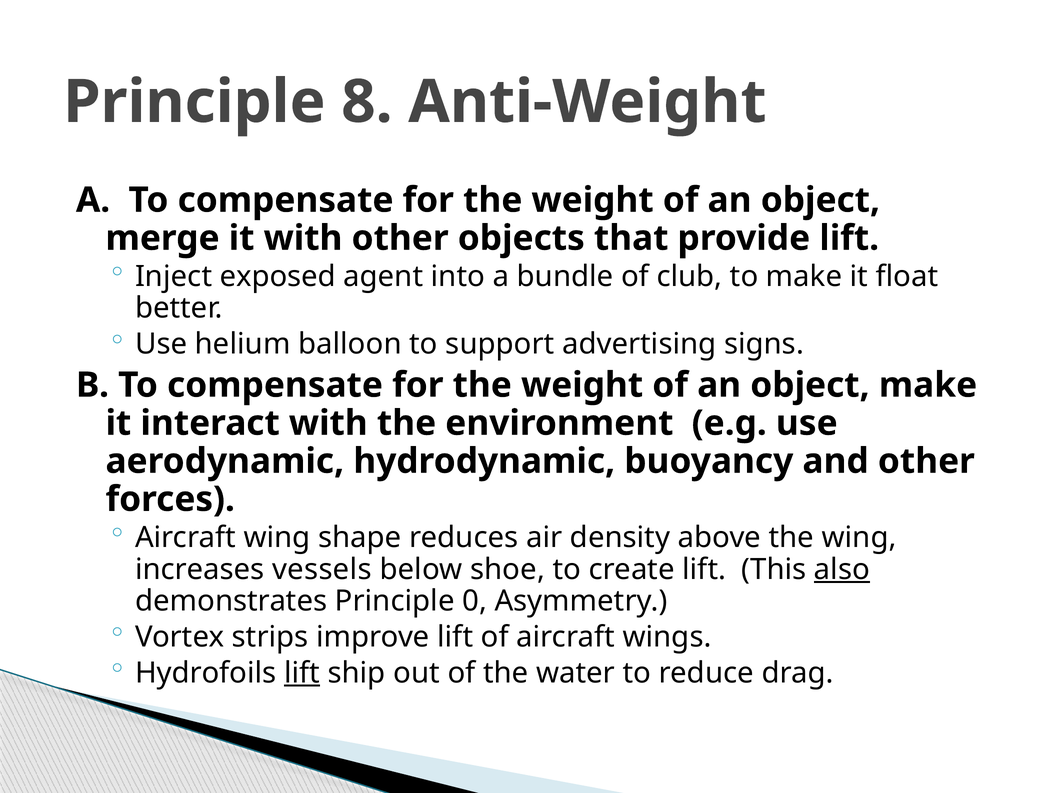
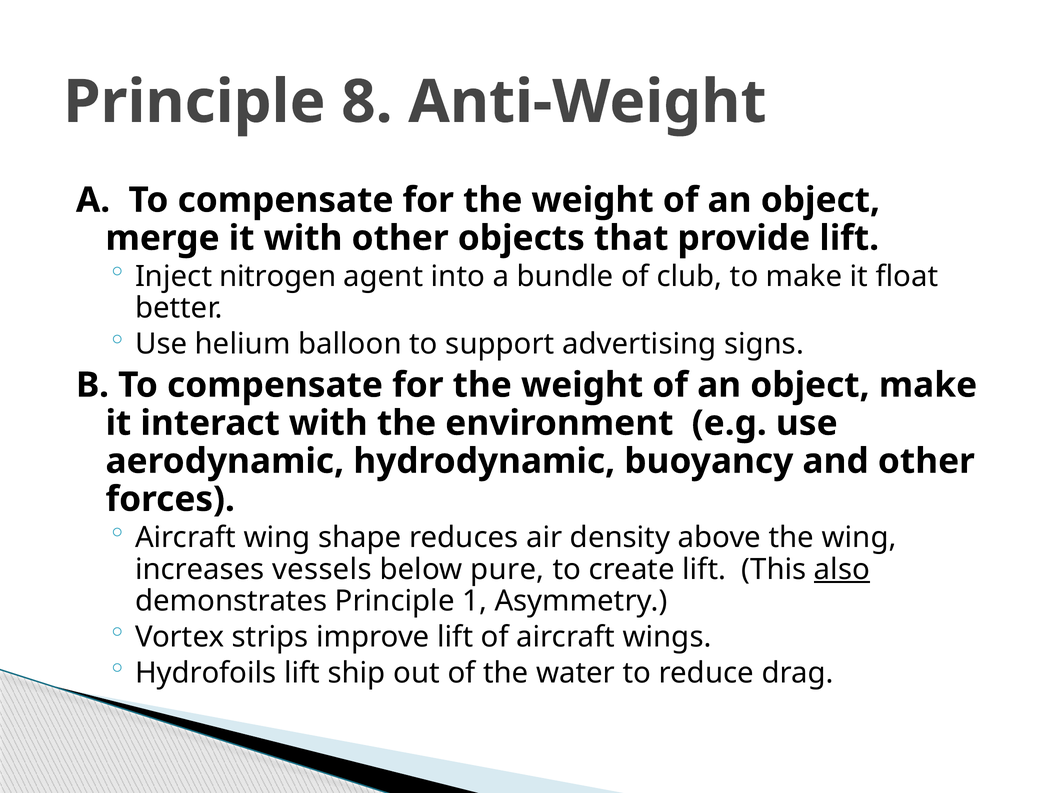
exposed: exposed -> nitrogen (278, 276)
shoe: shoe -> pure (507, 569)
0: 0 -> 1 (475, 601)
lift underline: present -> none (302, 673)
